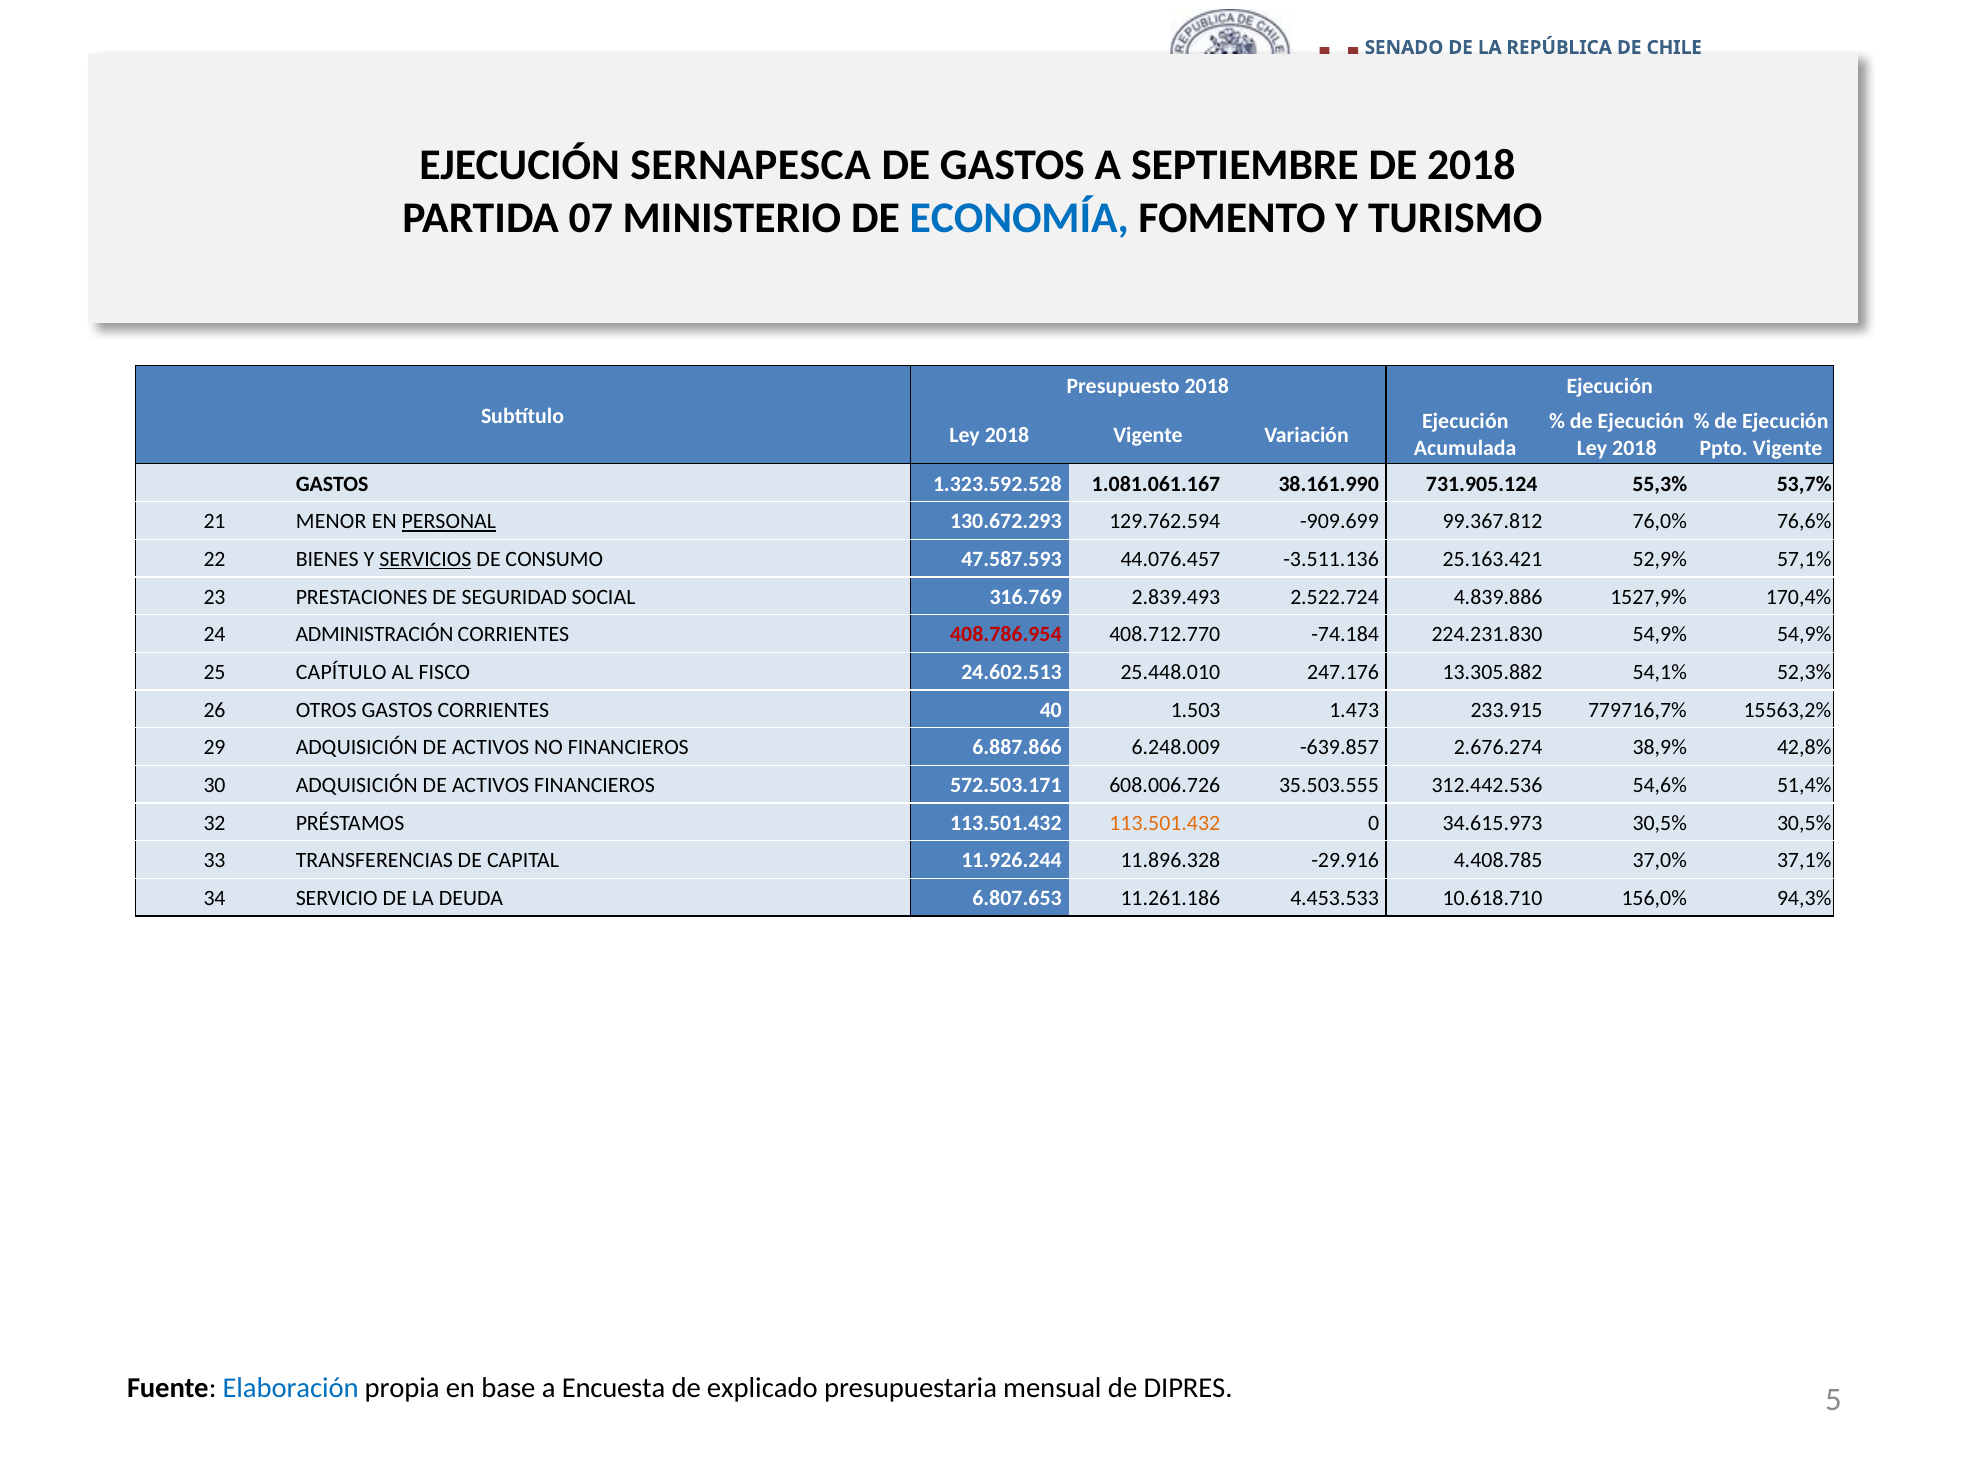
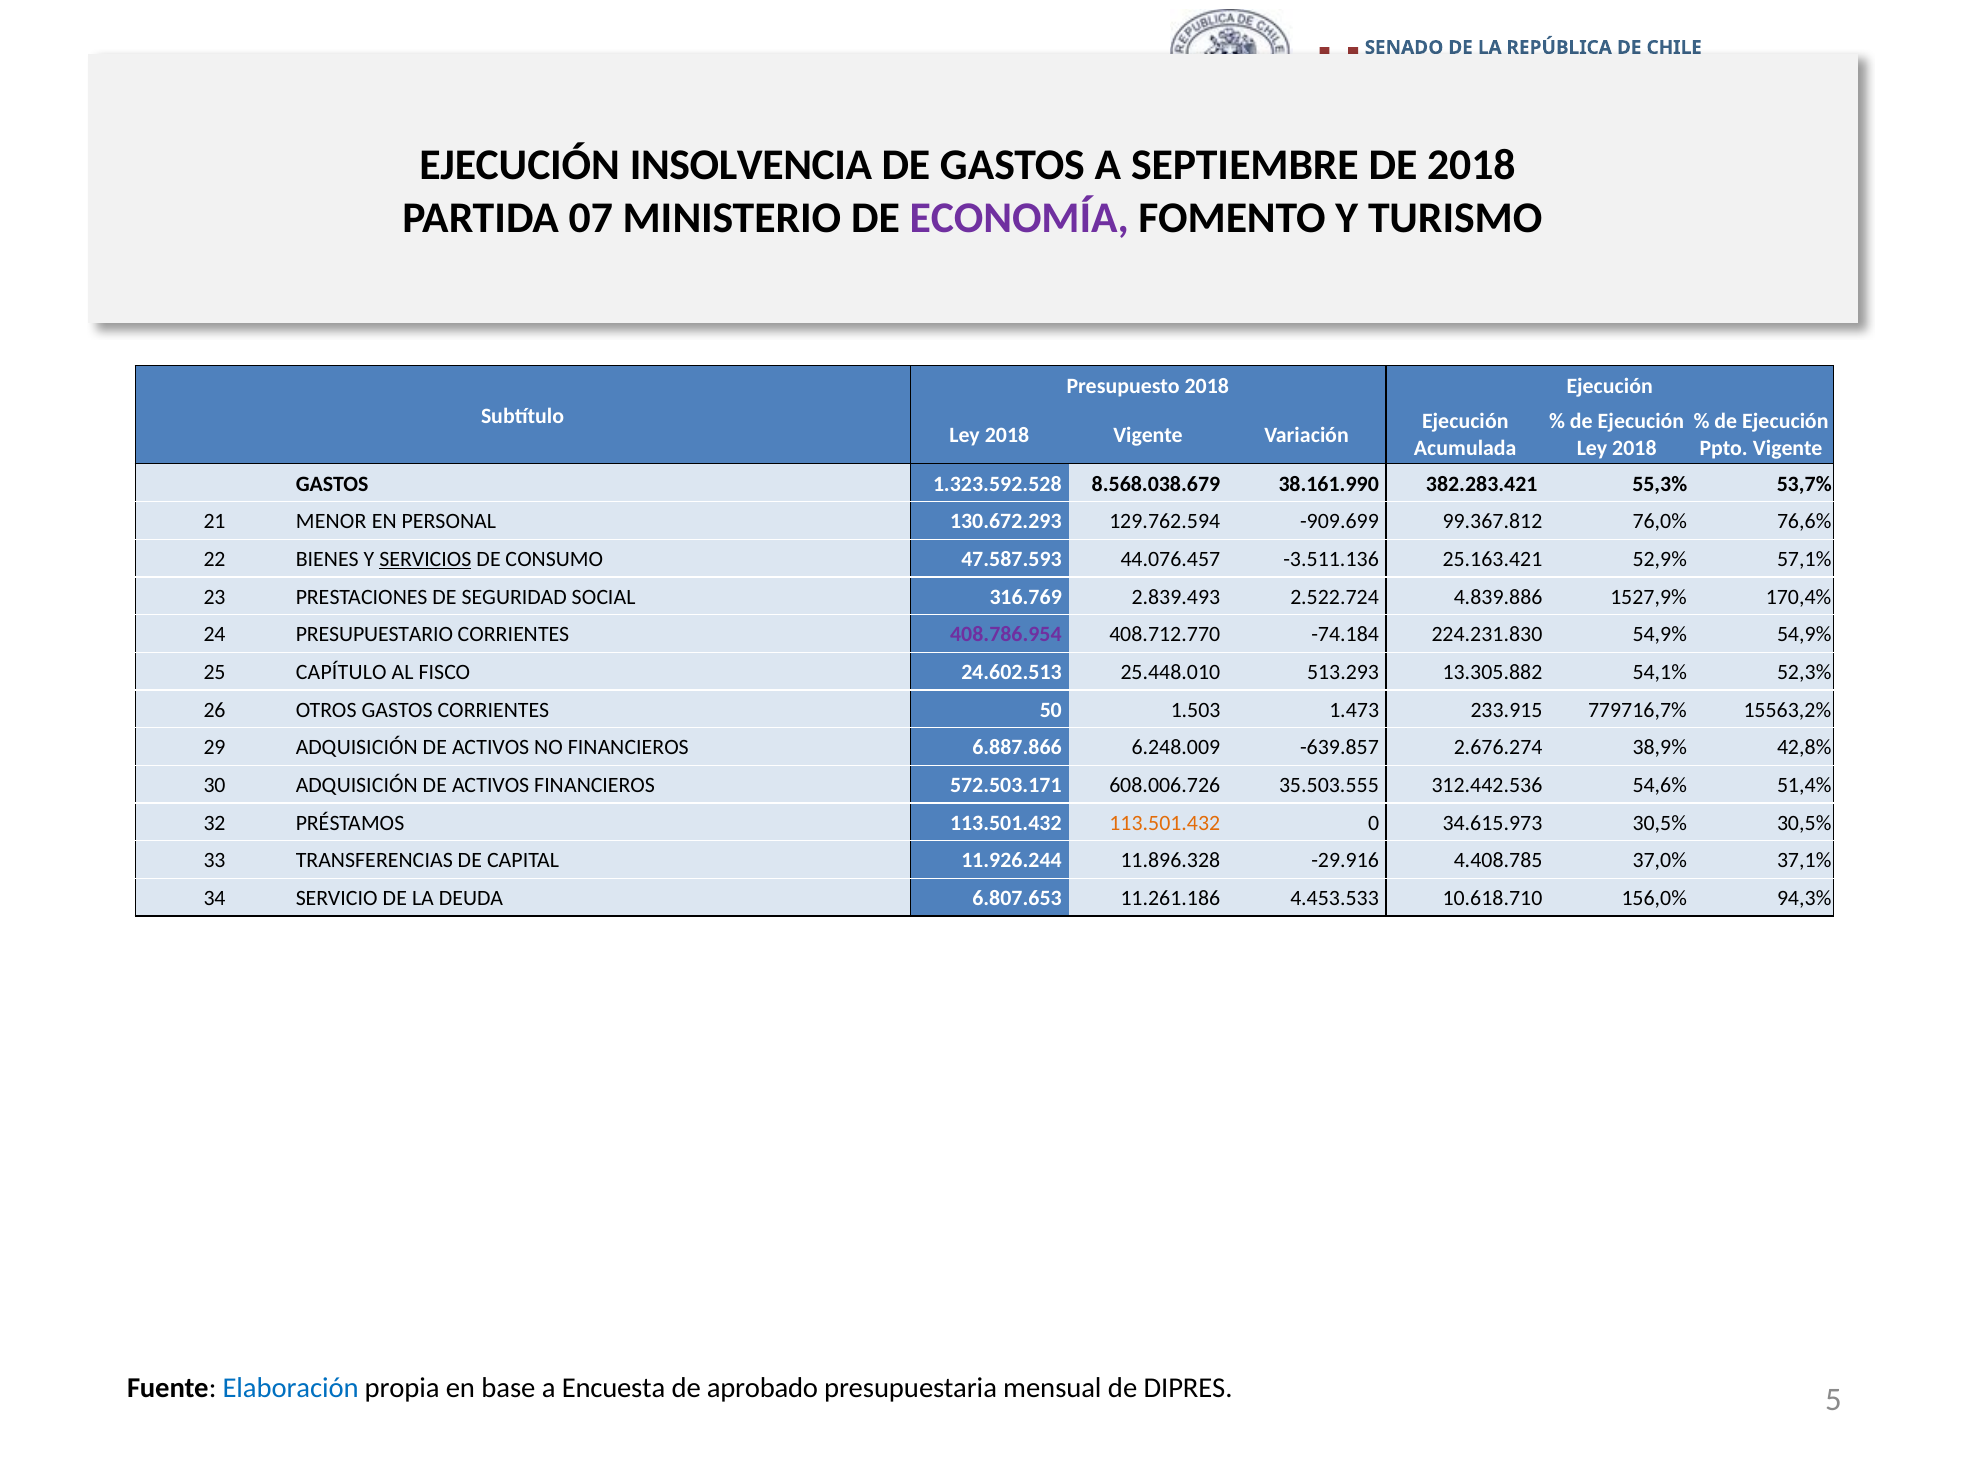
SERNAPESCA: SERNAPESCA -> INSOLVENCIA (751, 165)
ECONOMÍA colour: blue -> purple (1019, 218)
1.081.061.167: 1.081.061.167 -> 8.568.038.679 (1156, 484)
731.905.124: 731.905.124 -> 382.283.421 (1482, 484)
PERSONAL underline: present -> none (449, 522)
24 ADMINISTRACIÓN: ADMINISTRACIÓN -> PRESUPUESTARIO (374, 635)
408.786.954 colour: red -> purple (1006, 635)
247.176: 247.176 -> 513.293 (1343, 672)
40: 40 -> 50 (1051, 710)
explicado: explicado -> aprobado (762, 1388)
